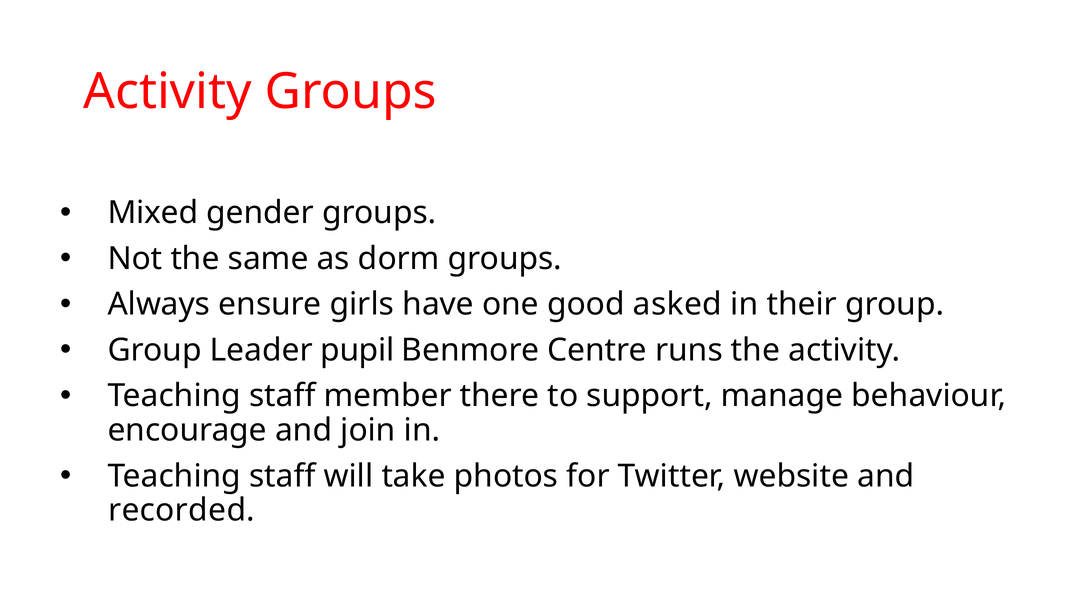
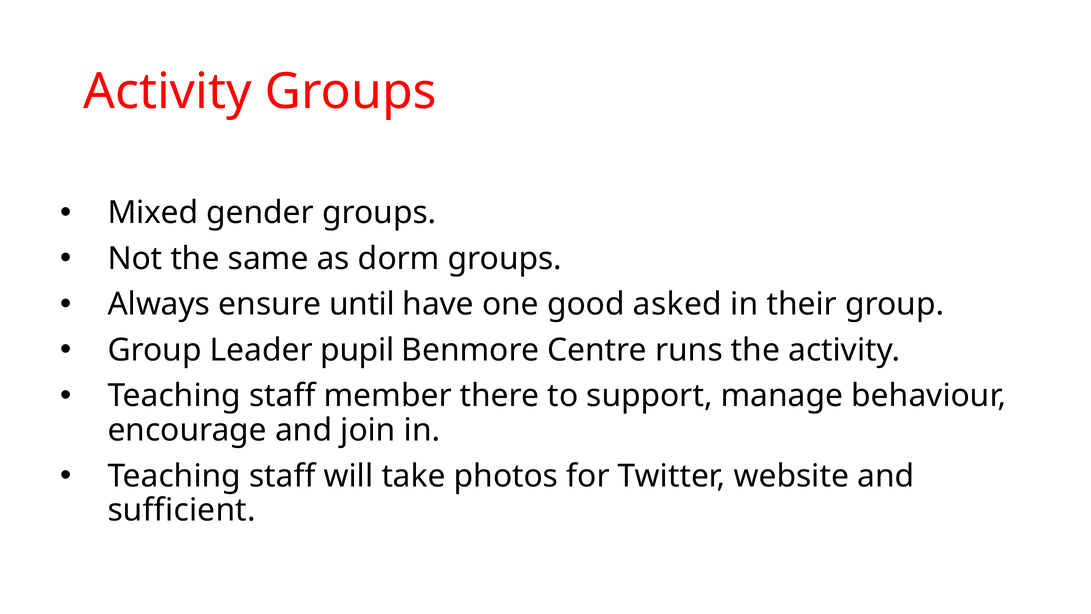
girls: girls -> until (362, 304)
recorded: recorded -> sufficient (182, 510)
